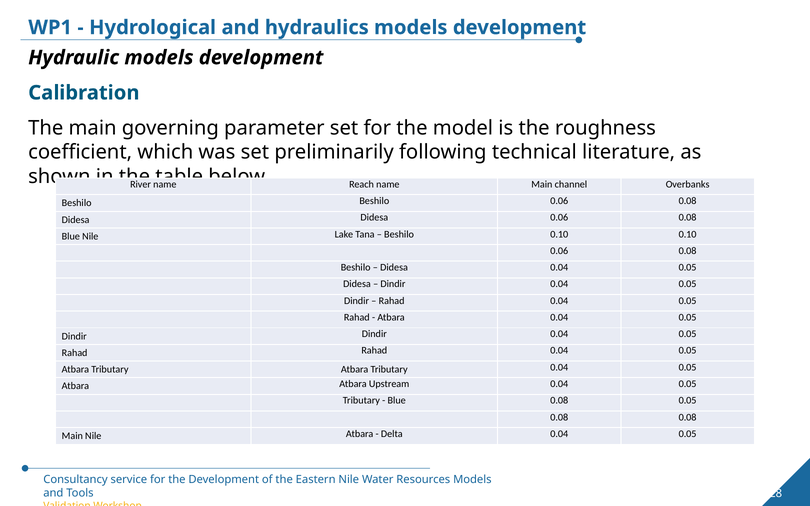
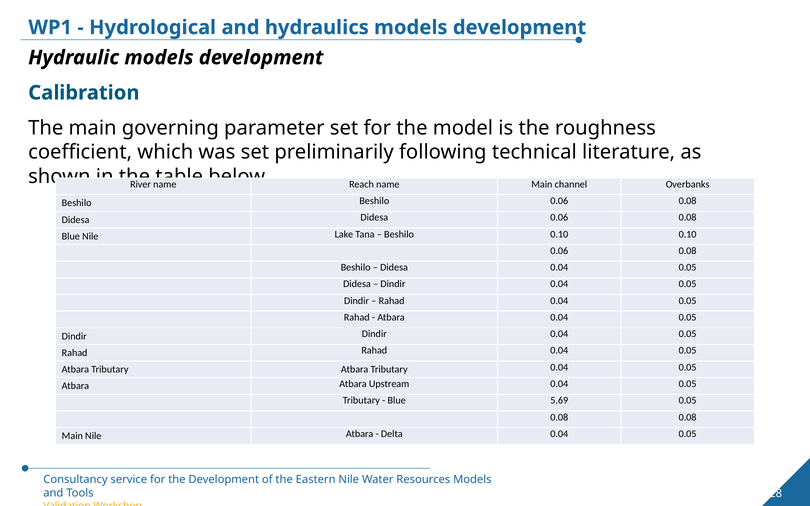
Blue 0.08: 0.08 -> 5.69 (559, 401)
